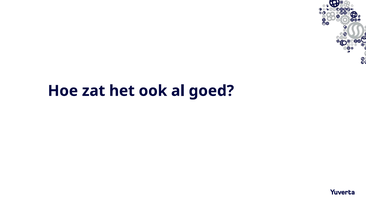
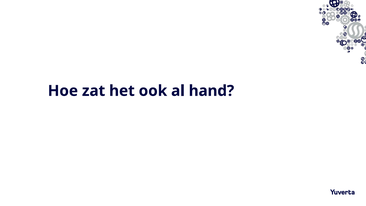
goed: goed -> hand (211, 91)
